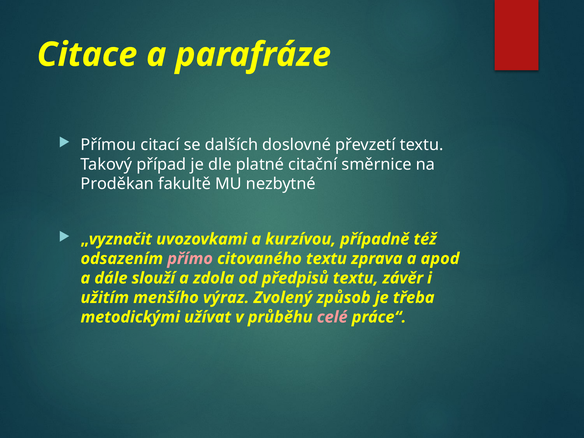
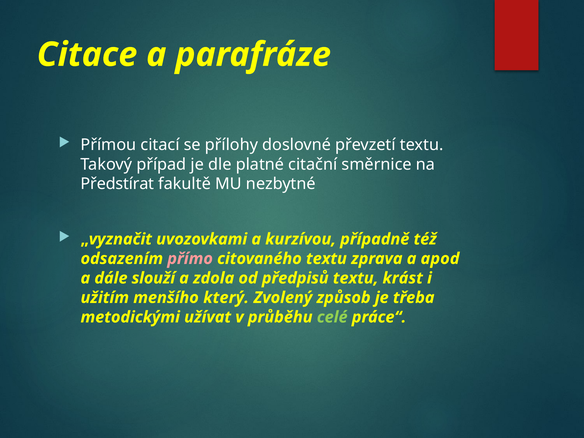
dalších: dalších -> přílohy (232, 145)
Proděkan: Proděkan -> Předstírat (117, 184)
závěr: závěr -> krást (403, 278)
výraz: výraz -> který (226, 298)
celé colour: pink -> light green (332, 317)
